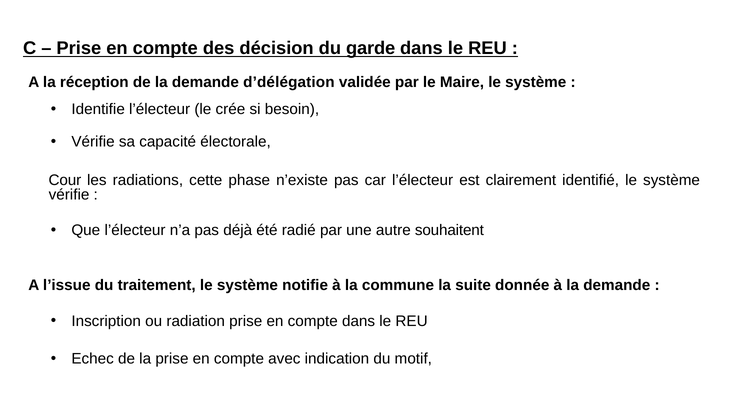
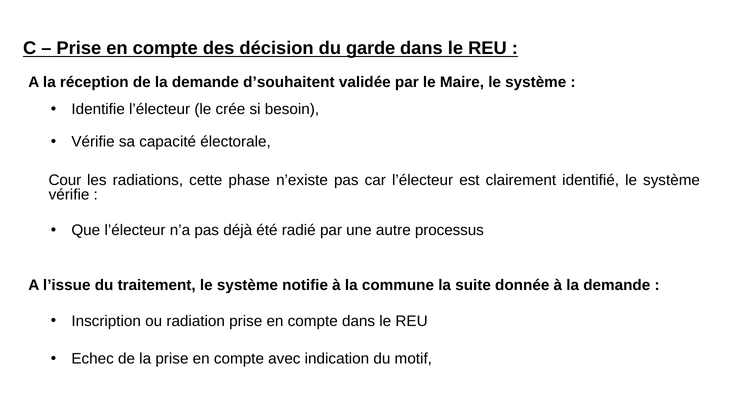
d’délégation: d’délégation -> d’souhaitent (289, 82)
souhaitent: souhaitent -> processus (449, 230)
